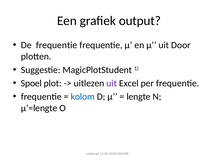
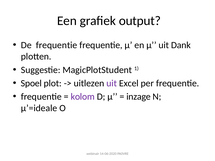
Door: Door -> Dank (181, 45)
kolom colour: blue -> purple (83, 97)
lengte: lengte -> inzage (139, 97)
µ’=lengte: µ’=lengte -> µ’=ideale (39, 108)
